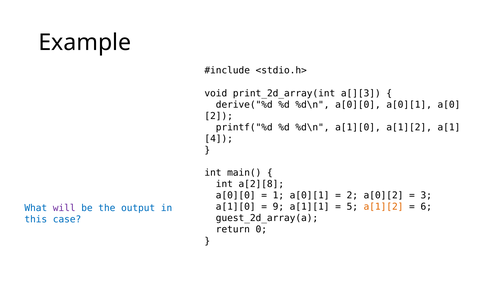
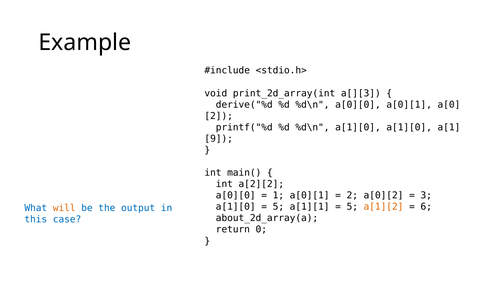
a[1][0 a[1][2: a[1][2 -> a[1][0 (409, 127)
4: 4 -> 9 (219, 138)
a[2][8: a[2][8 -> a[2][2 (261, 184)
9: 9 -> 5 (278, 206)
will colour: purple -> orange (64, 208)
guest_2d_array(a: guest_2d_array(a -> about_2d_array(a (267, 218)
